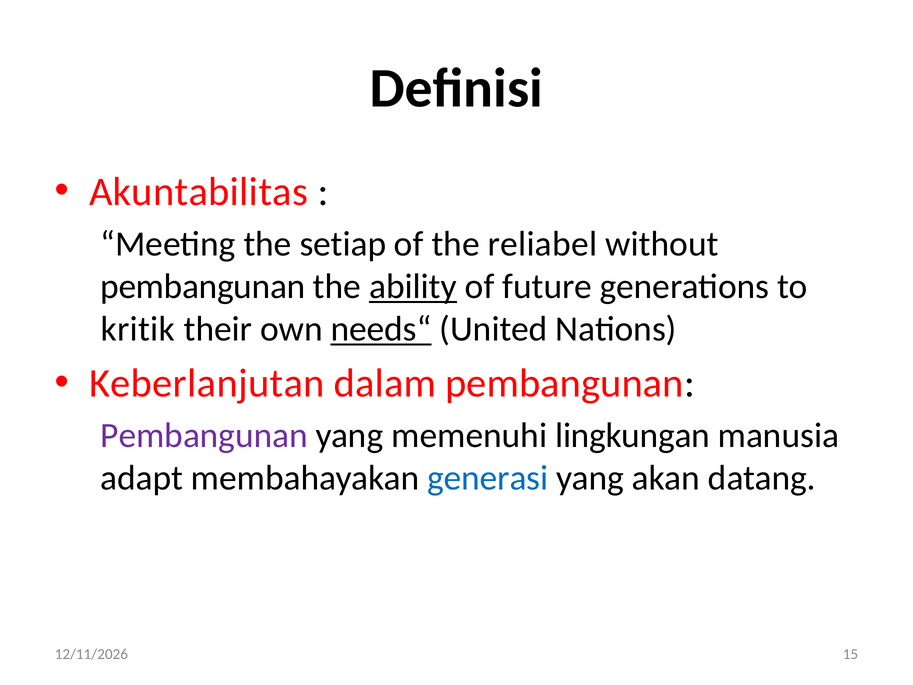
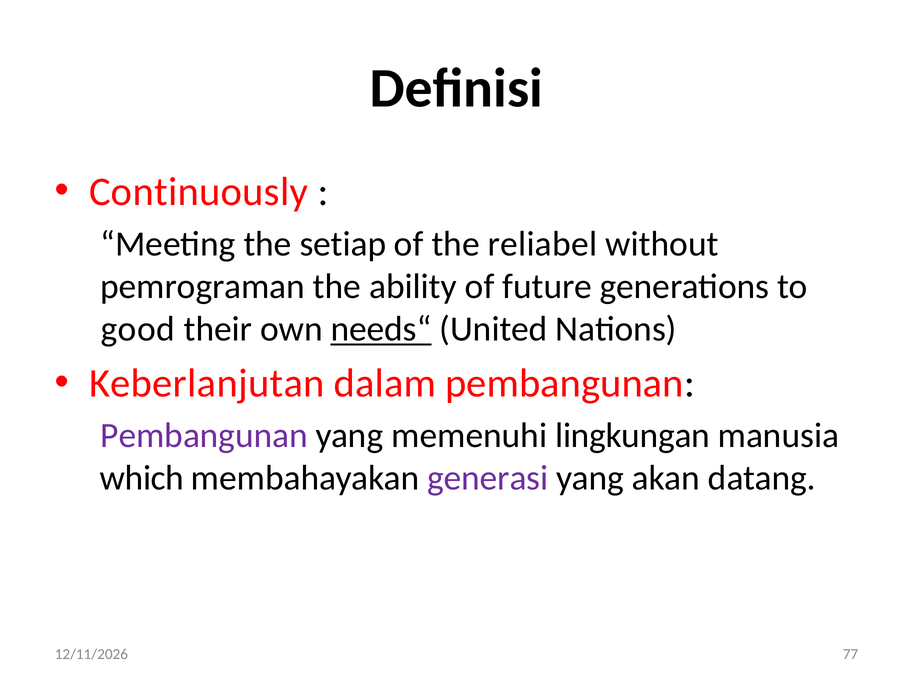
Akuntabilitas: Akuntabilitas -> Continuously (199, 192)
pembangunan: pembangunan -> pemrograman (203, 286)
ability underline: present -> none (413, 286)
kritik: kritik -> good (138, 329)
adapt: adapt -> which (142, 478)
generasi colour: blue -> purple (488, 478)
15: 15 -> 77 (851, 654)
